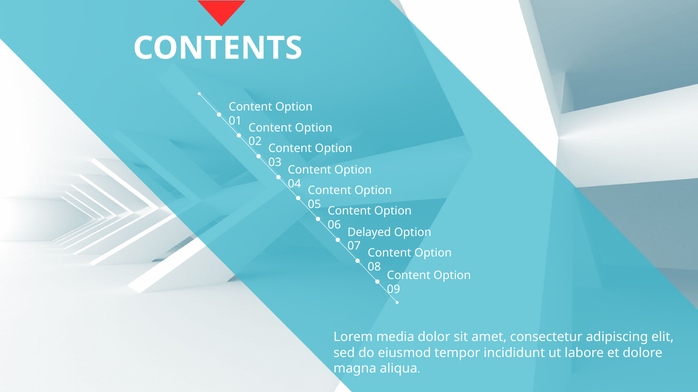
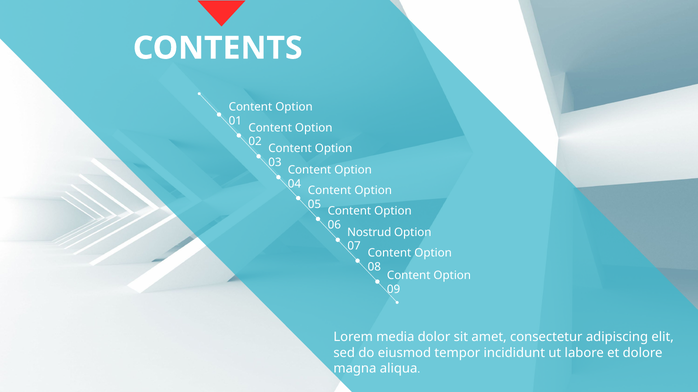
Delayed: Delayed -> Nostrud (369, 233)
